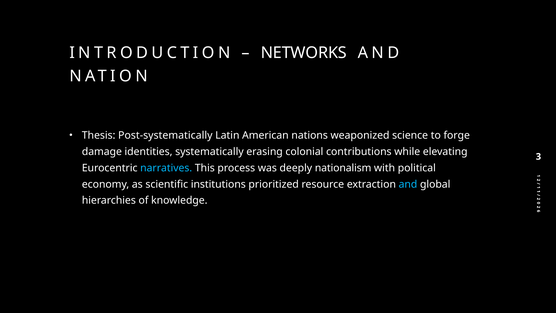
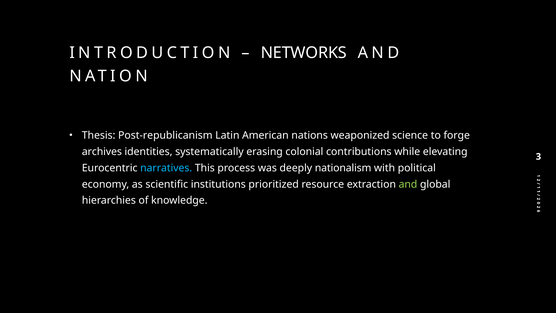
Post-systematically: Post-systematically -> Post-republicanism (165, 135)
damage: damage -> archives (102, 152)
and colour: light blue -> light green (408, 184)
